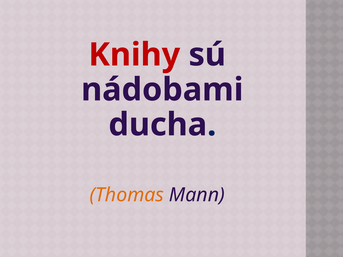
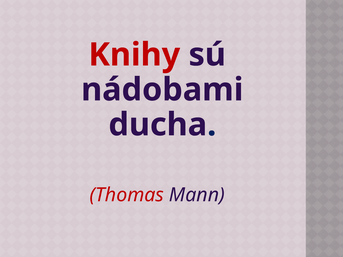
Thomas colour: orange -> red (127, 195)
